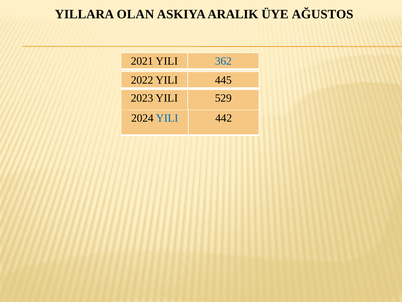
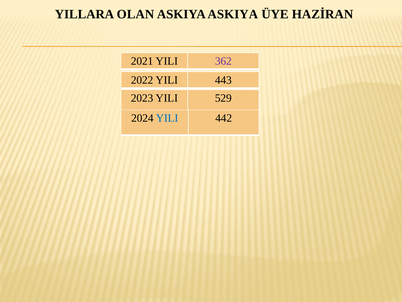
ASKIYA ARALIK: ARALIK -> ASKIYA (233, 14)
AĞUSTOS: AĞUSTOS -> HAZİRAN (323, 14)
362 colour: blue -> purple (223, 61)
445: 445 -> 443 (223, 80)
